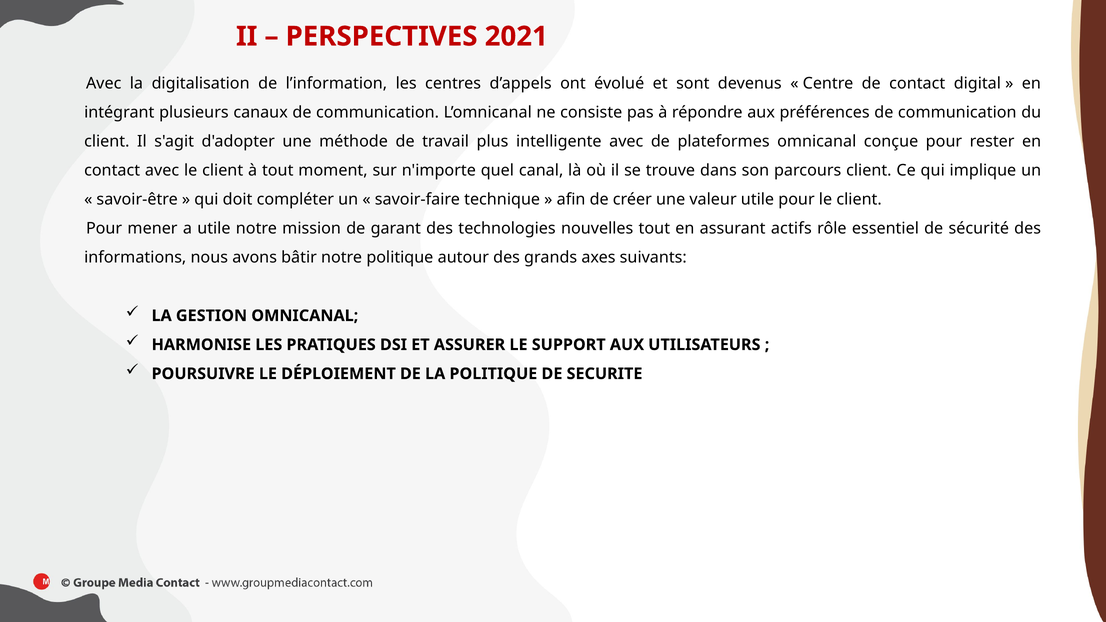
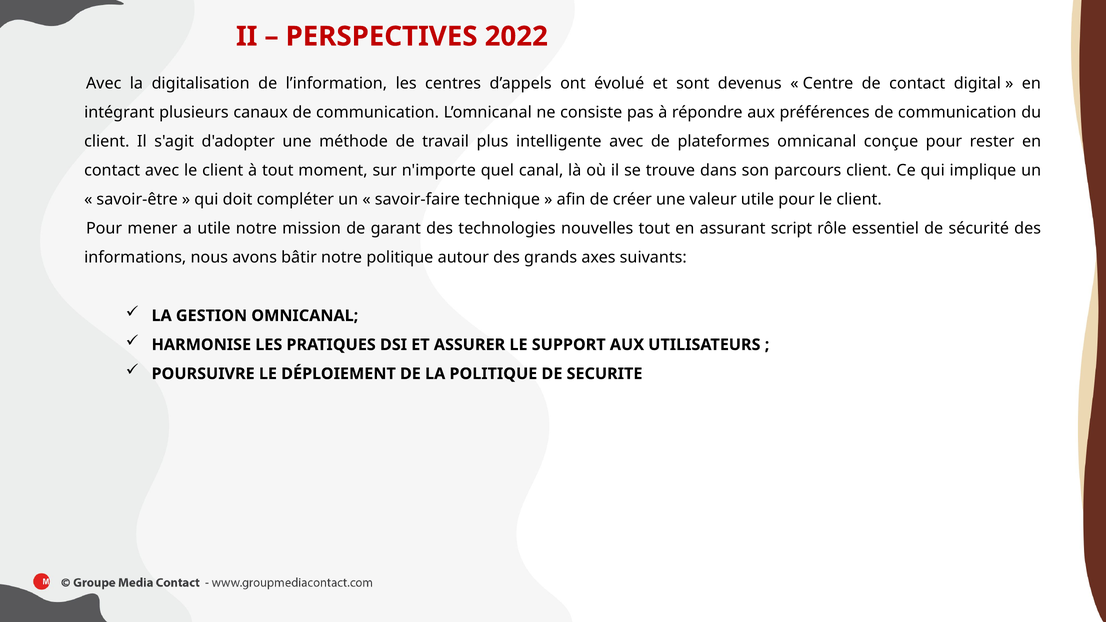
2021: 2021 -> 2022 (516, 36)
actifs: actifs -> script (791, 229)
